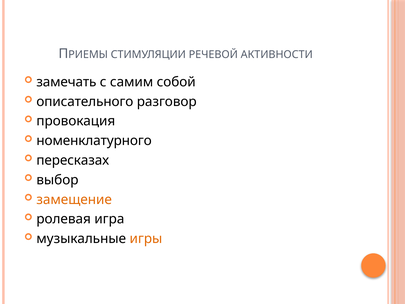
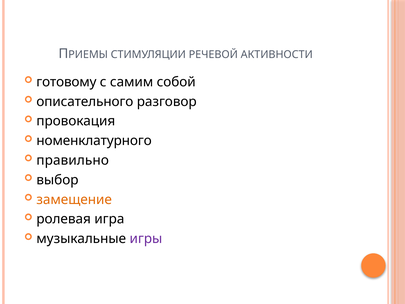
замечать: замечать -> готовому (66, 82)
пересказах: пересказах -> правильно (73, 160)
игры colour: orange -> purple (146, 239)
